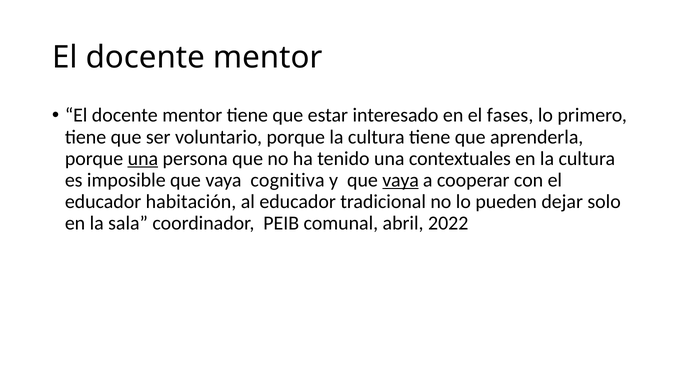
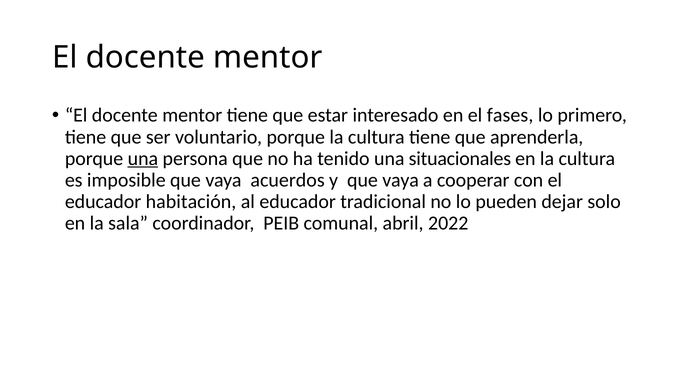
contextuales: contextuales -> situacionales (460, 159)
cognitiva: cognitiva -> acuerdos (288, 180)
vaya underline: present -> none (401, 180)
